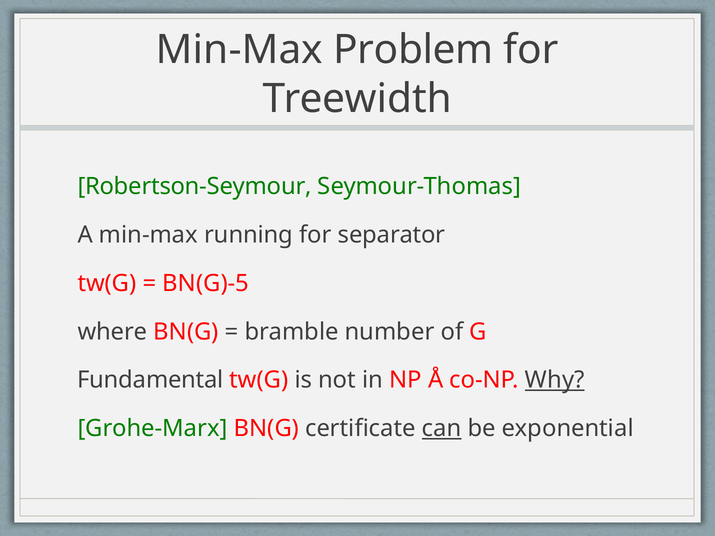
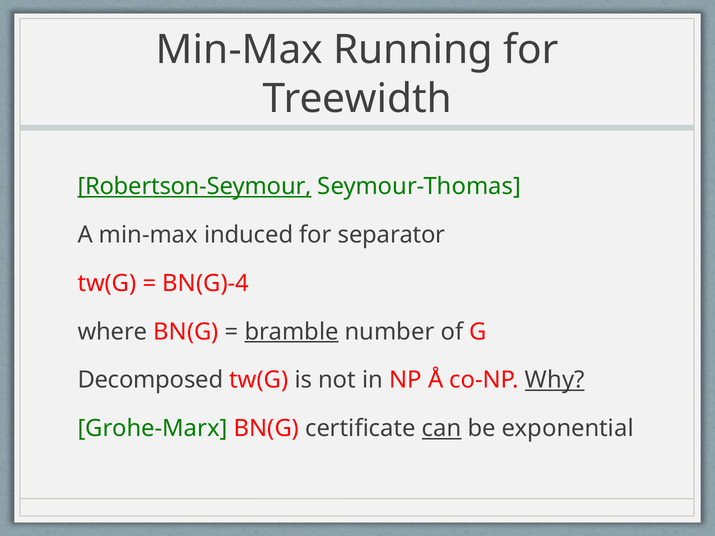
Problem: Problem -> Running (413, 50)
Robertson-Seymour underline: none -> present (195, 186)
running: running -> induced (249, 235)
BN(G)-5: BN(G)-5 -> BN(G)-4 (206, 283)
bramble underline: none -> present (292, 332)
Fundamental: Fundamental -> Decomposed (150, 380)
